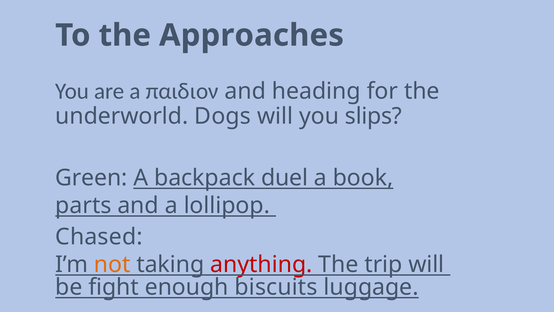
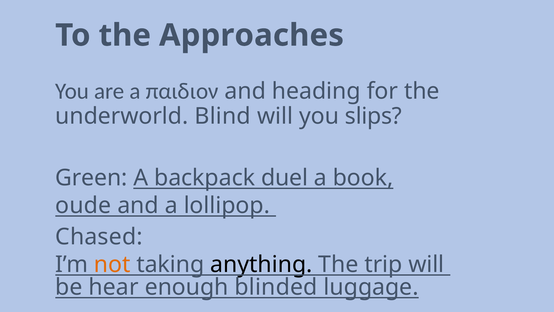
Dogs: Dogs -> Blind (223, 116)
parts: parts -> oude (83, 205)
anything colour: red -> black (261, 264)
fight: fight -> hear (113, 287)
biscuits: biscuits -> blinded (276, 287)
